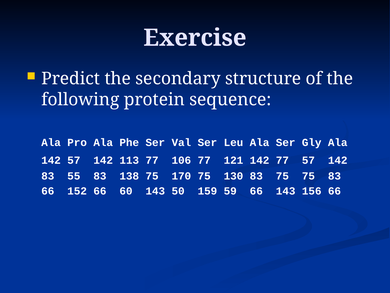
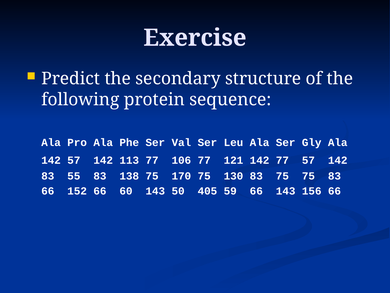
159: 159 -> 405 (207, 191)
